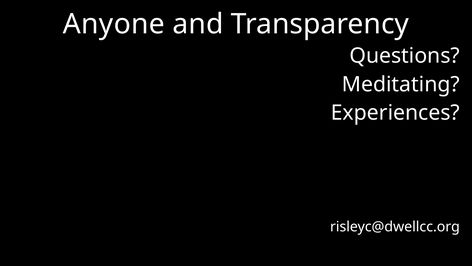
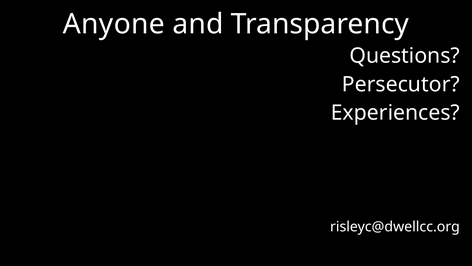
Meditating: Meditating -> Persecutor (401, 84)
